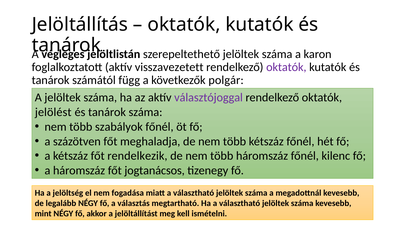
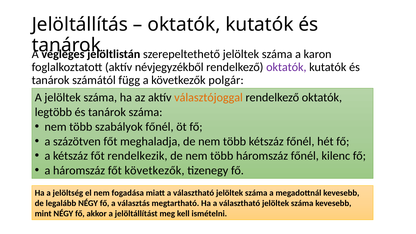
visszavezetett: visszavezetett -> névjegyzékből (169, 67)
választójoggal colour: purple -> orange (209, 98)
jelölést: jelölést -> legtöbb (53, 112)
főt jogtanácsos: jogtanácsos -> következők (155, 170)
